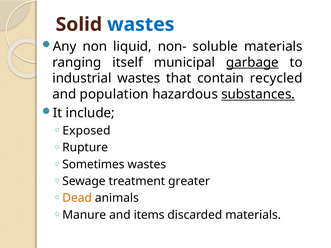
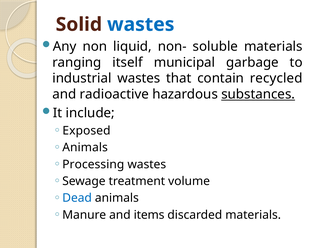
garbage underline: present -> none (252, 62)
population: population -> radioactive (114, 94)
Rupture: Rupture -> Animals (85, 148)
Sometimes: Sometimes -> Processing (93, 165)
greater: greater -> volume (189, 181)
Dead colour: orange -> blue (77, 198)
